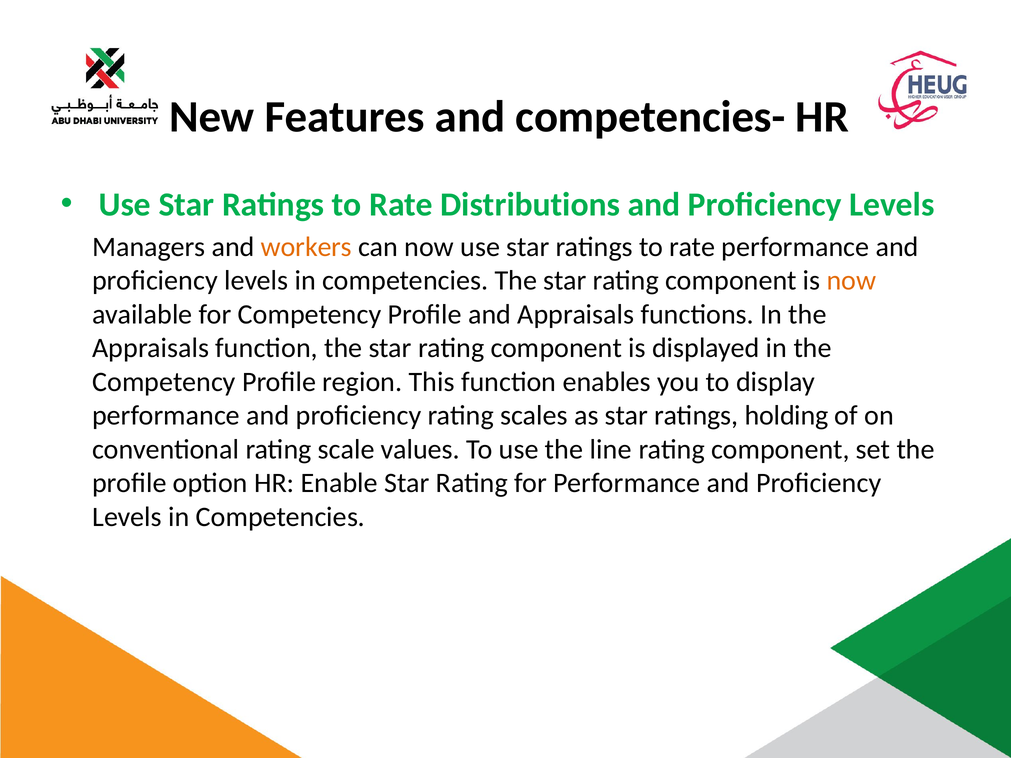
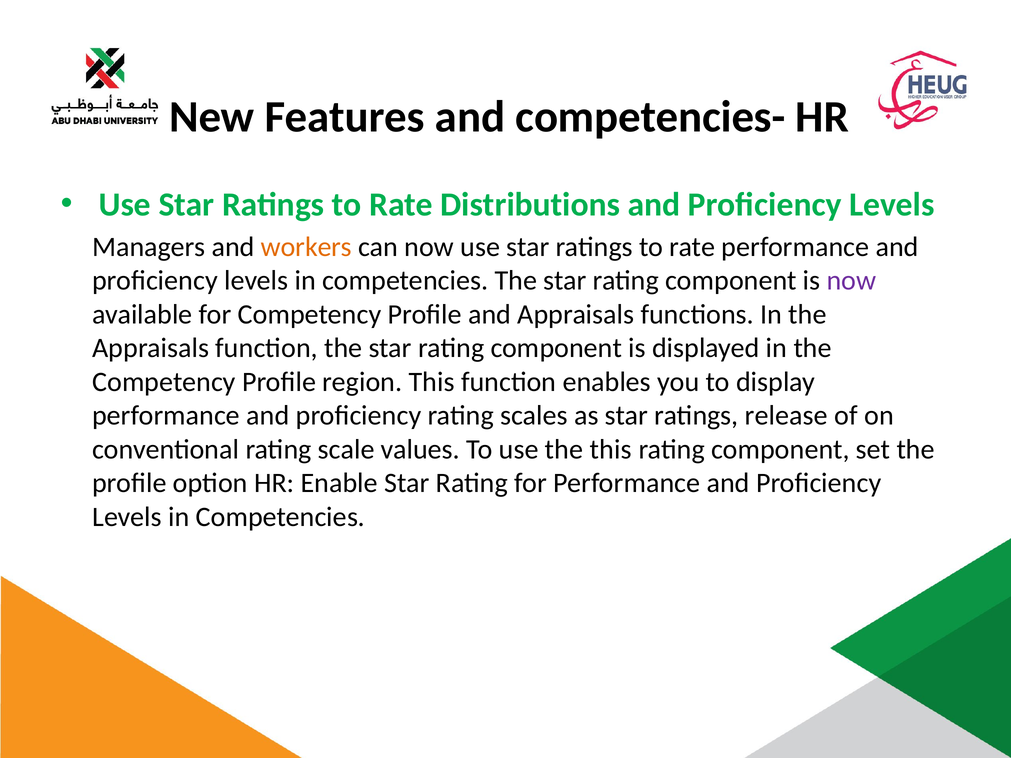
now colour: orange -> purple (852, 281)
holding: holding -> release (786, 416)
the line: line -> this (611, 449)
